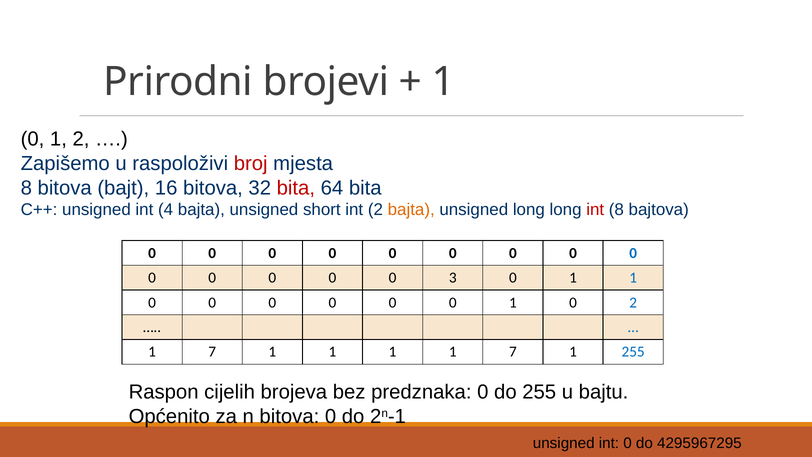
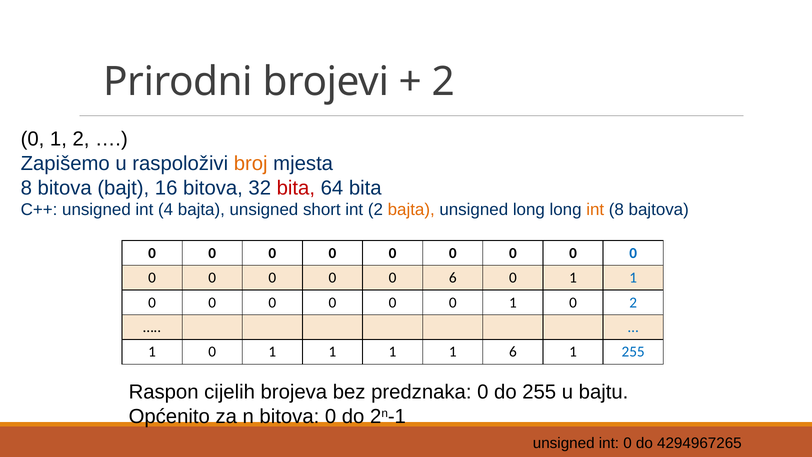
1: 1 -> 2 (443, 82)
broj colour: red -> orange (251, 163)
int colour: red -> orange (595, 210)
0 3: 3 -> 6 (453, 278)
7: 7 -> 0 (212, 352)
1 1 7: 7 -> 6 (513, 352)
4295967295: 4295967295 -> 4294967265 (699, 443)
